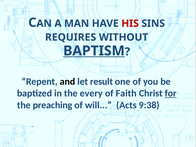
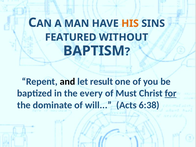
HIS colour: red -> orange (130, 23)
REQUIRES: REQUIRES -> FEATURED (71, 37)
BAPTISM underline: present -> none (94, 51)
Faith: Faith -> Must (126, 93)
preaching: preaching -> dominate (53, 105)
9:38: 9:38 -> 6:38 (149, 105)
